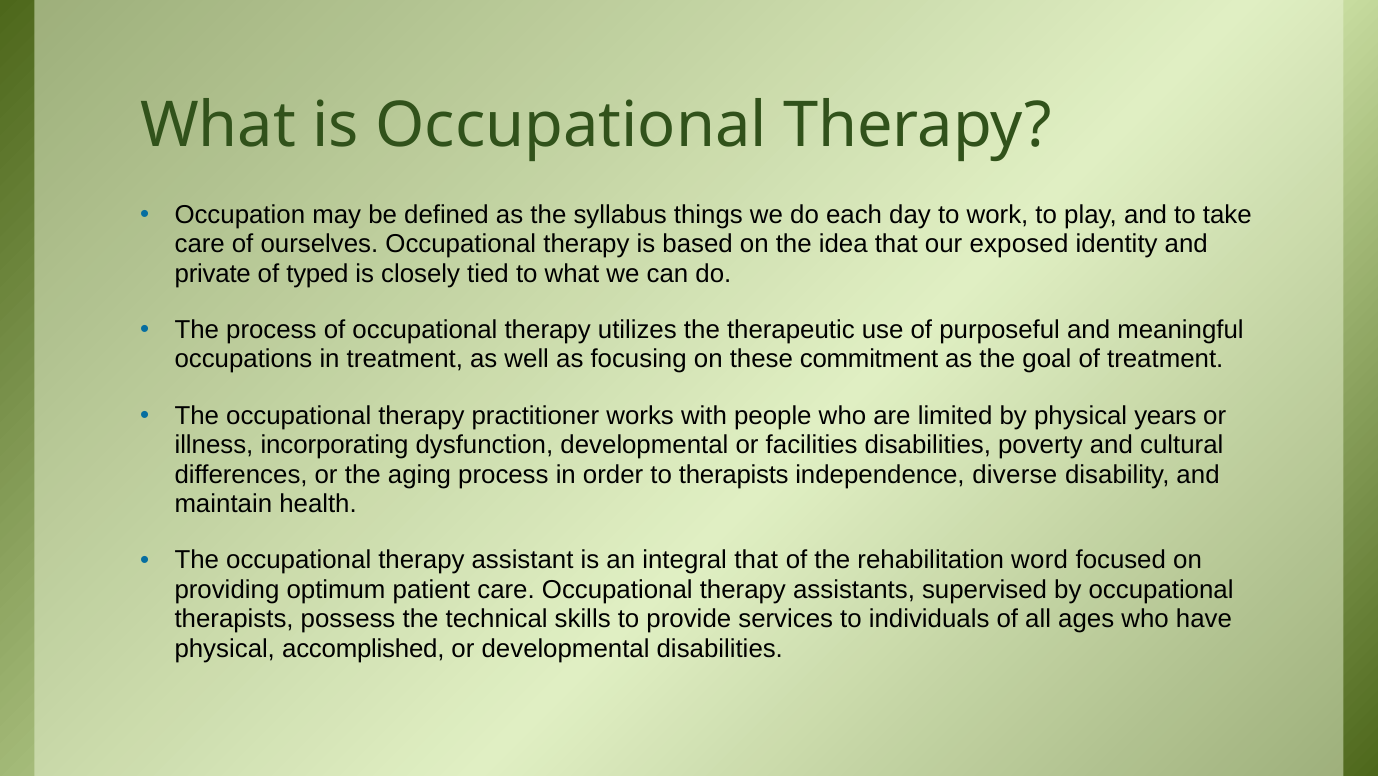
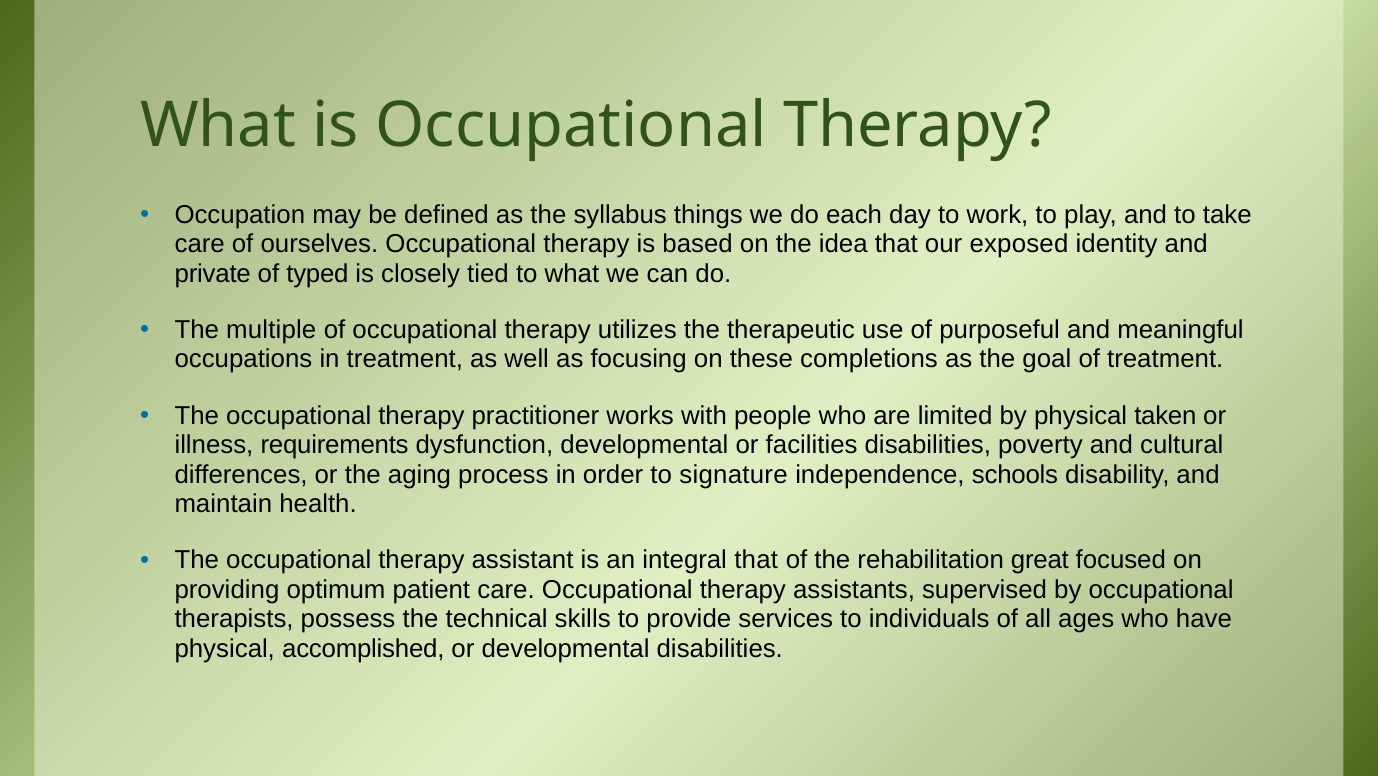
The process: process -> multiple (271, 329)
commitment: commitment -> completions (869, 359)
years: years -> taken (1165, 415)
incorporating: incorporating -> requirements (335, 445)
to therapists: therapists -> signature (734, 474)
diverse: diverse -> schools (1015, 474)
word: word -> great (1040, 560)
